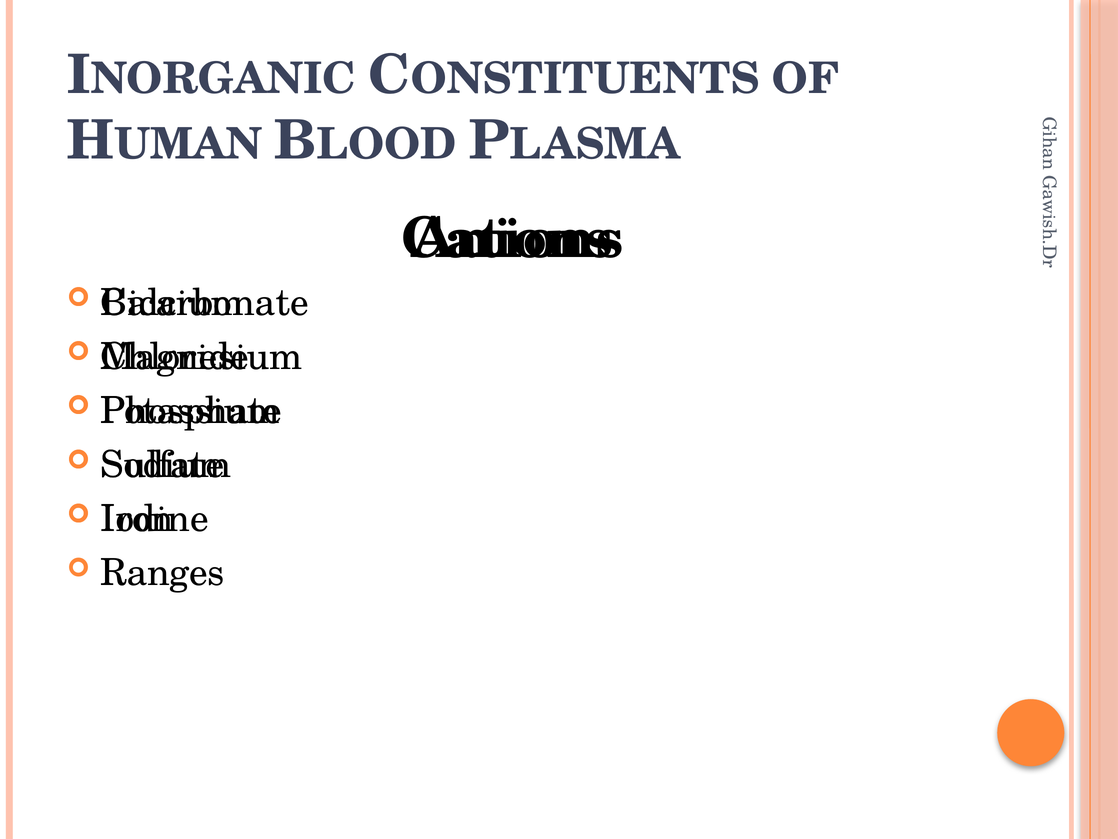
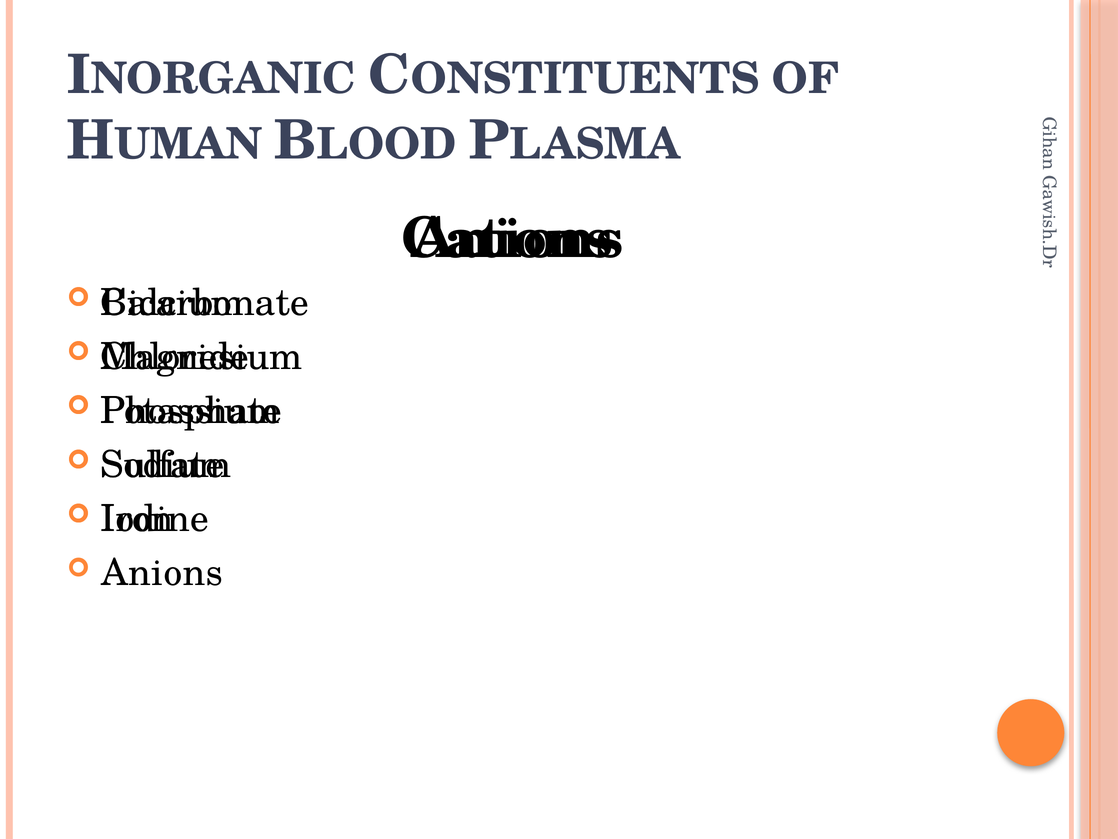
Ranges: Ranges -> Anions (162, 573)
